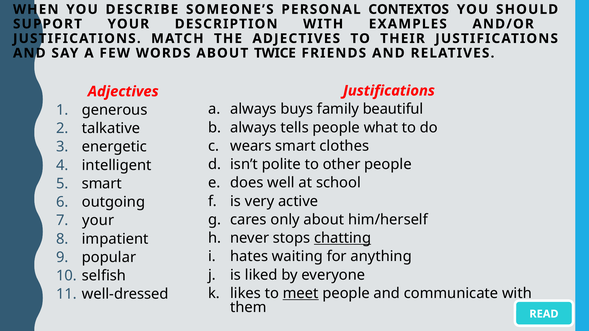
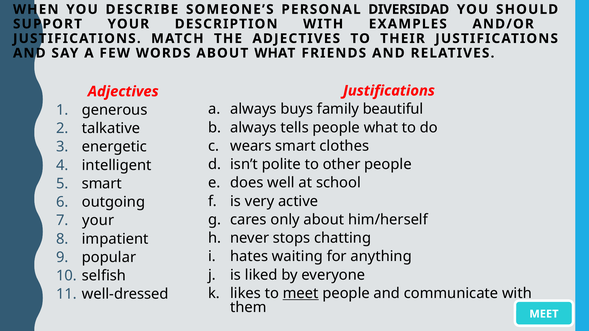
CONTEXTOS: CONTEXTOS -> DIVERSIDAD (409, 9)
ABOUT TWICE: TWICE -> WHAT (275, 53)
chatting underline: present -> none (343, 238)
them READ: READ -> MEET (544, 314)
